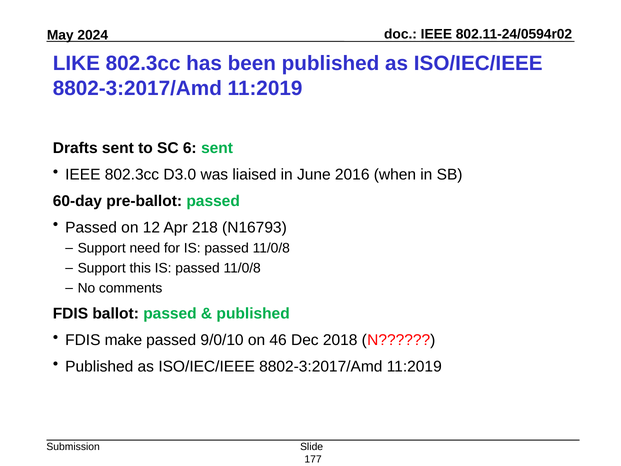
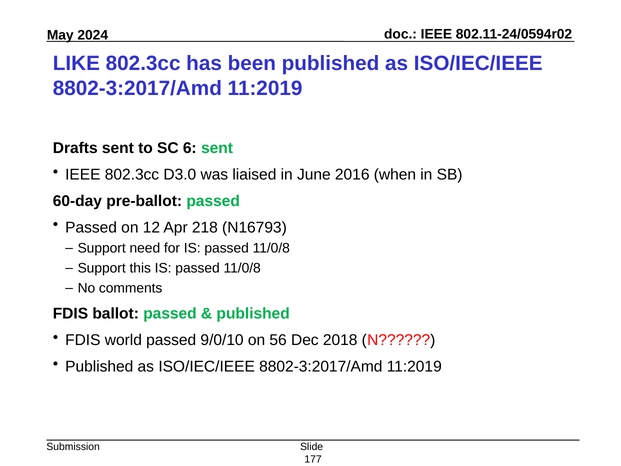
make: make -> world (123, 340)
46: 46 -> 56 (278, 340)
